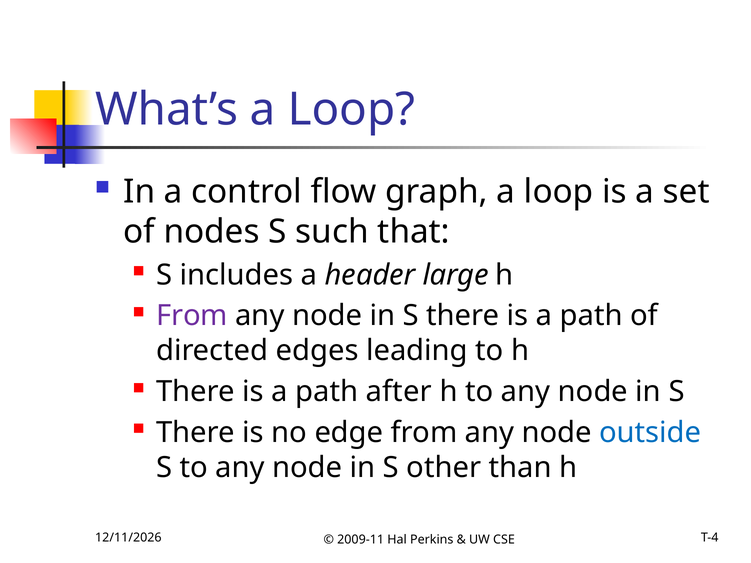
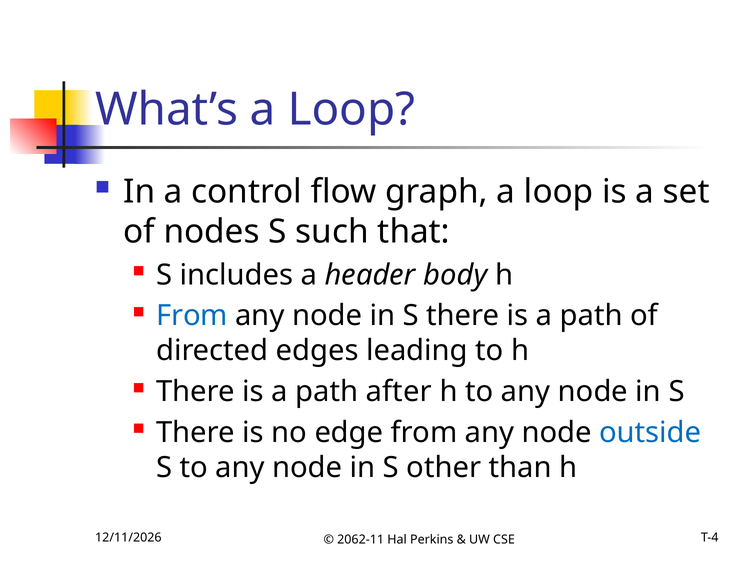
large: large -> body (455, 275)
From colour: purple -> blue (192, 316)
2009-11: 2009-11 -> 2062-11 (361, 540)
